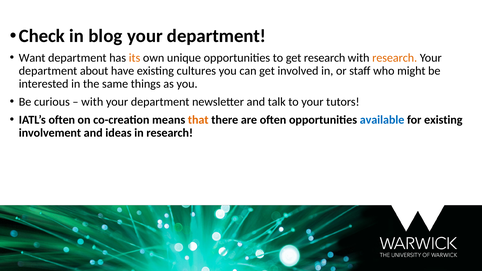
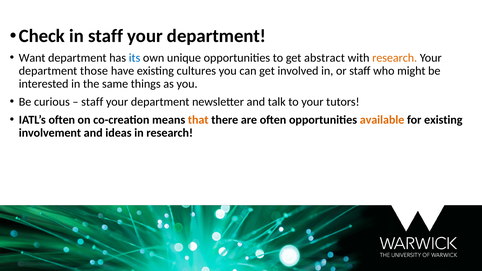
in blog: blog -> staff (106, 36)
its colour: orange -> blue (135, 58)
get research: research -> abstract (324, 58)
about: about -> those (94, 71)
with: with -> staff (92, 102)
available colour: blue -> orange (382, 120)
